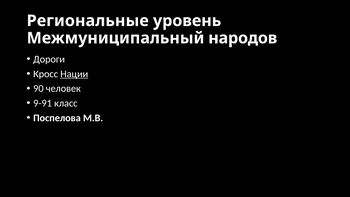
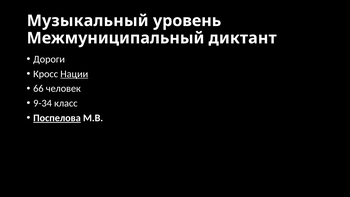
Региональные: Региональные -> Музыкальный (88, 21)
народов: народов -> диктант (243, 38)
90: 90 -> 66 (38, 89)
9-91: 9-91 -> 9-34 (43, 103)
Поспелова underline: none -> present (57, 118)
